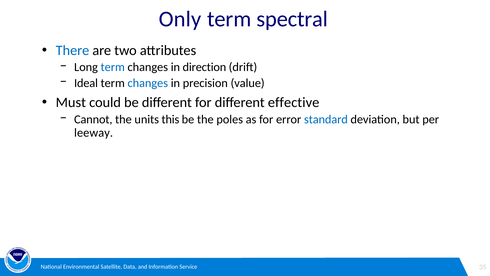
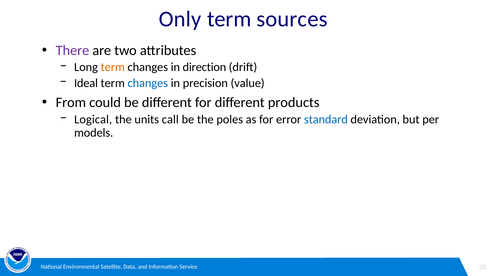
spectral: spectral -> sources (292, 19)
There colour: blue -> purple (72, 50)
term colour: blue -> orange (113, 67)
Must: Must -> From (71, 102)
effective: effective -> products (294, 102)
Cannot: Cannot -> Logical (93, 119)
this: this -> call (170, 119)
leeway: leeway -> models (94, 132)
